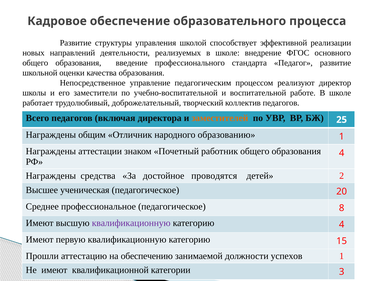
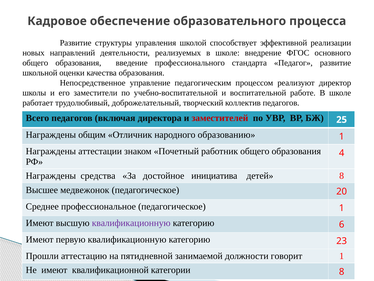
заместителей colour: orange -> red (220, 118)
проводятся: проводятся -> инициатива (214, 176)
детей 2: 2 -> 8 (342, 176)
ученическая: ученическая -> медвежонок (85, 190)
педагогическое 8: 8 -> 1 (342, 208)
категорию 4: 4 -> 6 (342, 224)
15: 15 -> 23 (342, 241)
обеспечению: обеспечению -> пятидневной (147, 256)
успехов: успехов -> говорит (287, 256)
категории 3: 3 -> 8 (342, 271)
